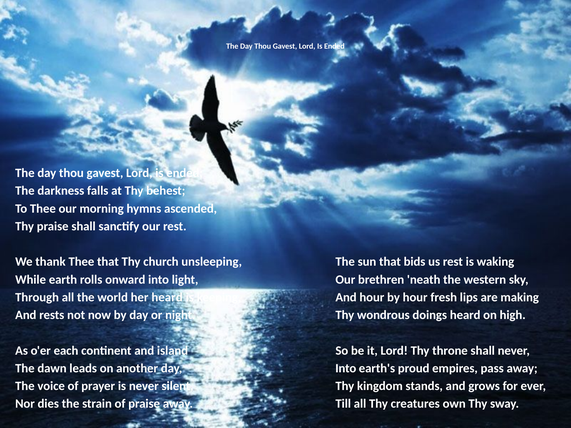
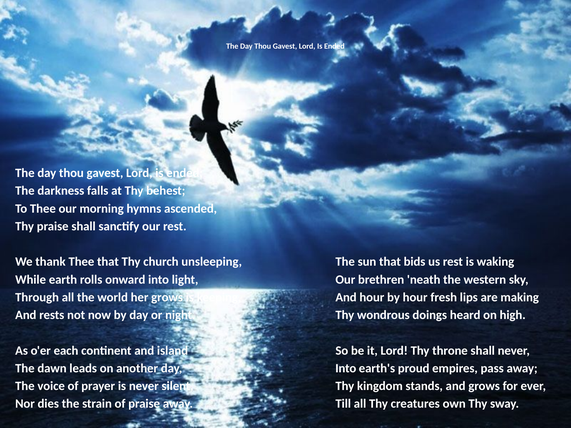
her heard: heard -> grows (167, 297)
